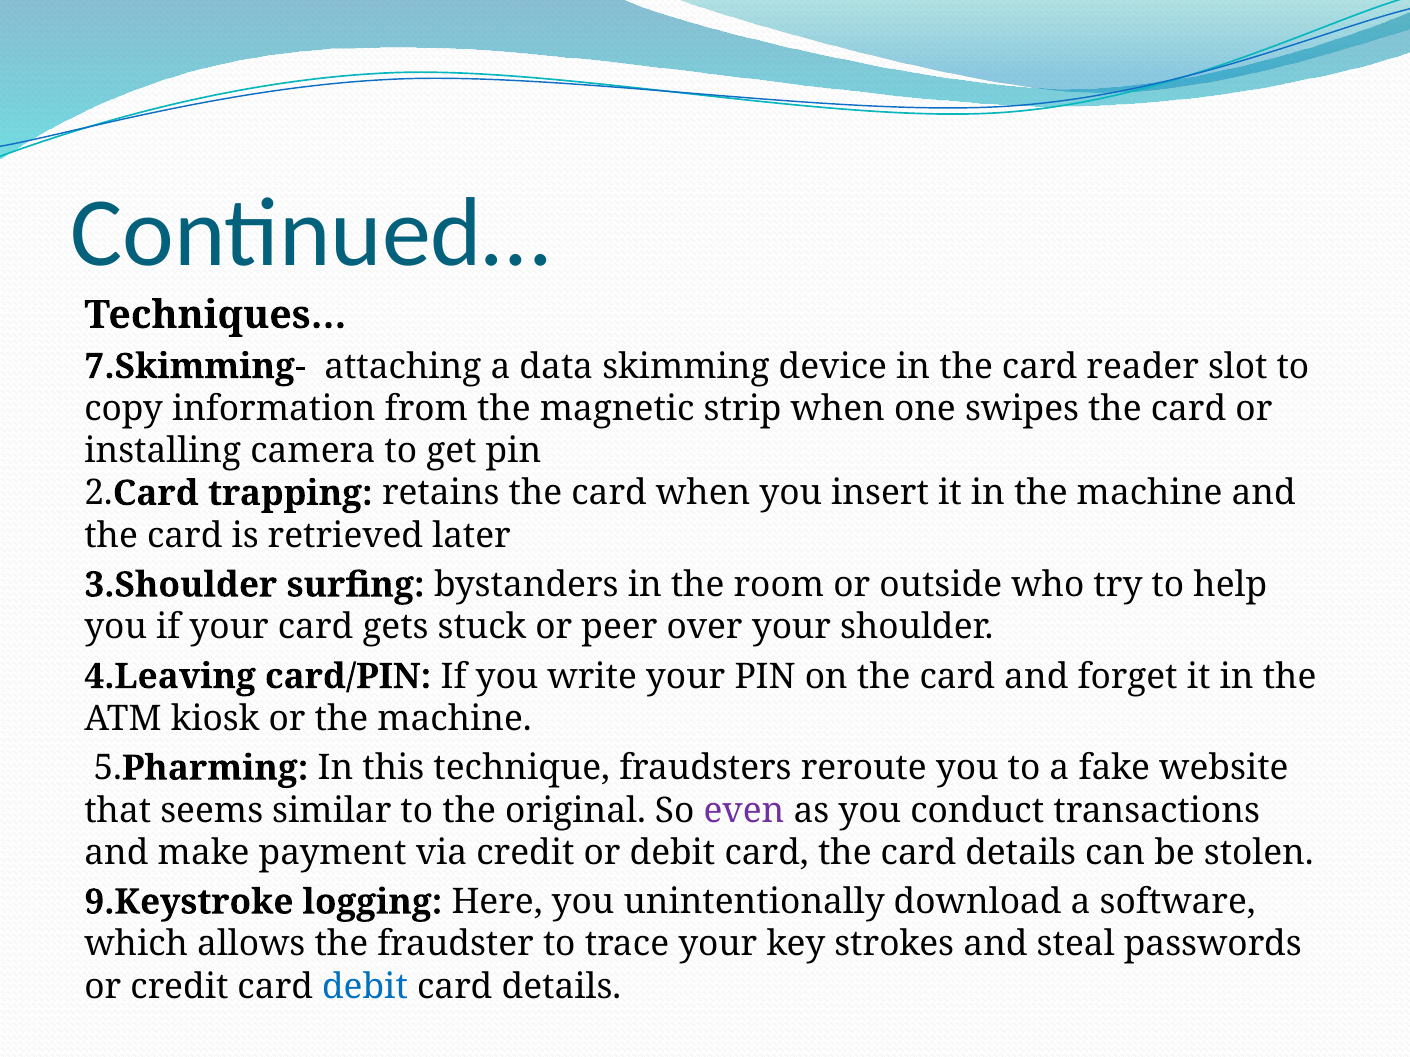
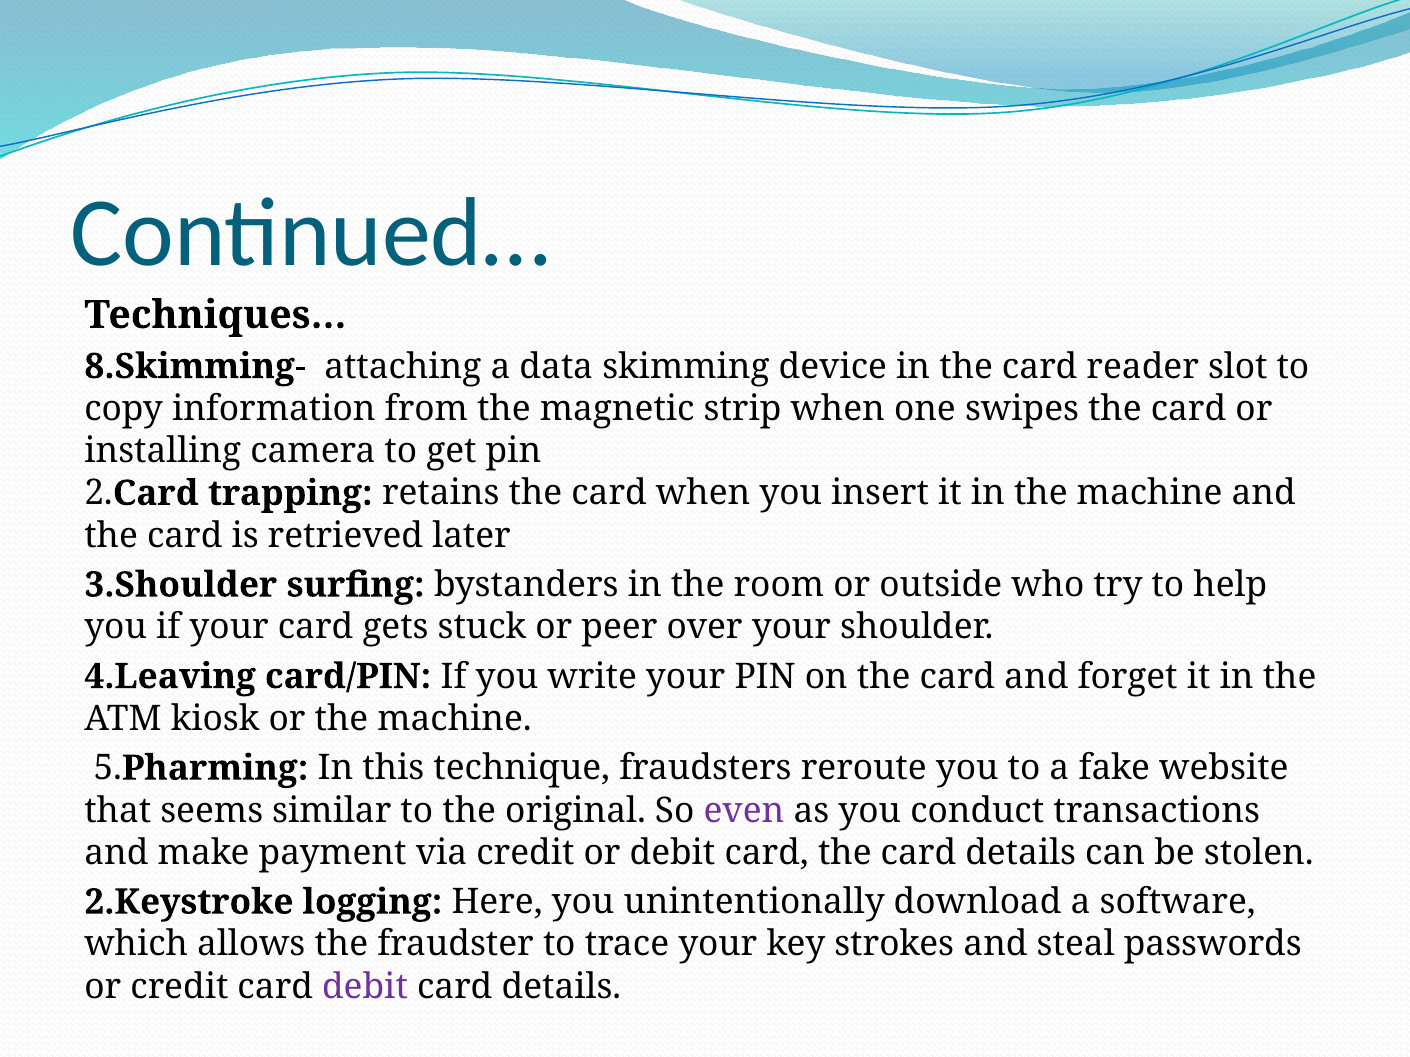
7.Skimming-: 7.Skimming- -> 8.Skimming- (195, 367)
9.Keystroke: 9.Keystroke -> 2.Keystroke (189, 902)
debit colour: blue -> purple (365, 987)
